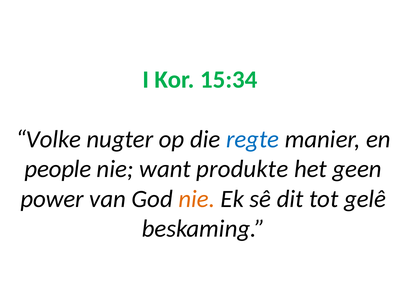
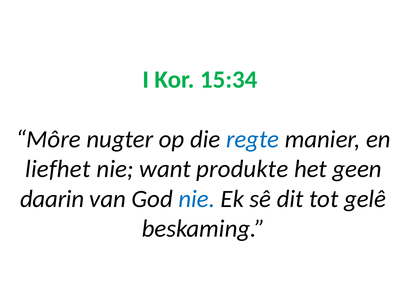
Volke: Volke -> Môre (48, 139)
people: people -> liefhet (58, 169)
power: power -> daarin (52, 199)
nie colour: orange -> blue (197, 199)
